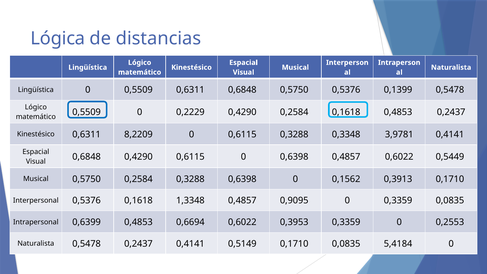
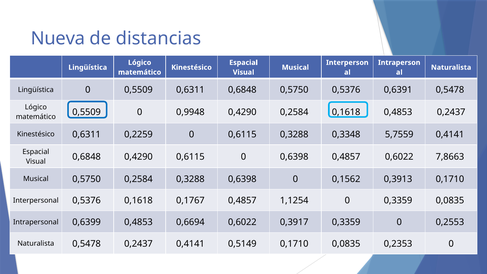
Lógica: Lógica -> Nueva (58, 38)
0,1399: 0,1399 -> 0,6391 (398, 90)
0,2229: 0,2229 -> 0,9948 (190, 112)
8,2209: 8,2209 -> 0,2259 (138, 134)
3,9781: 3,9781 -> 5,7559 (399, 134)
0,5449: 0,5449 -> 7,8663 (450, 157)
1,3348: 1,3348 -> 0,1767 (190, 201)
0,9095: 0,9095 -> 1,1254 (294, 201)
0,3953: 0,3953 -> 0,3917 (294, 222)
5,4184: 5,4184 -> 0,2353 (398, 244)
